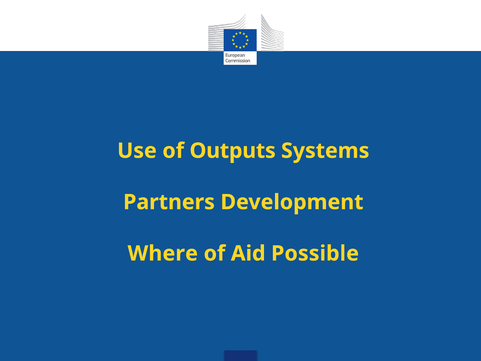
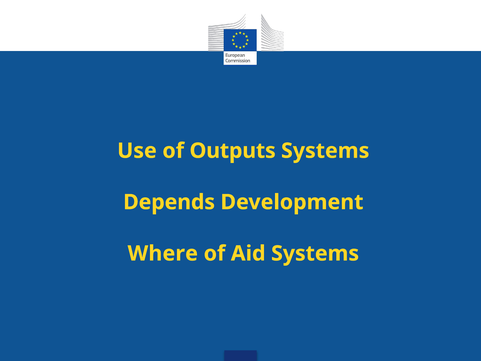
Partners: Partners -> Depends (169, 202)
Aid Possible: Possible -> Systems (315, 253)
